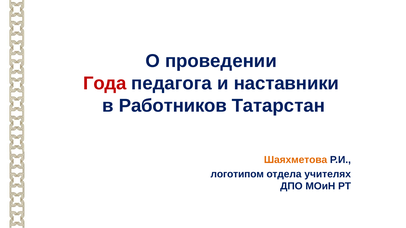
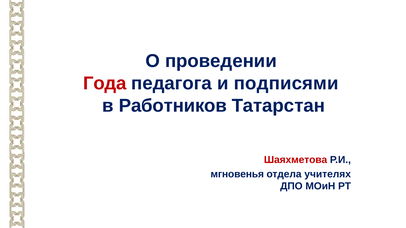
наставники: наставники -> подписями (286, 84)
Шаяхметова colour: orange -> red (296, 160)
логотипом: логотипом -> мгновенья (237, 174)
